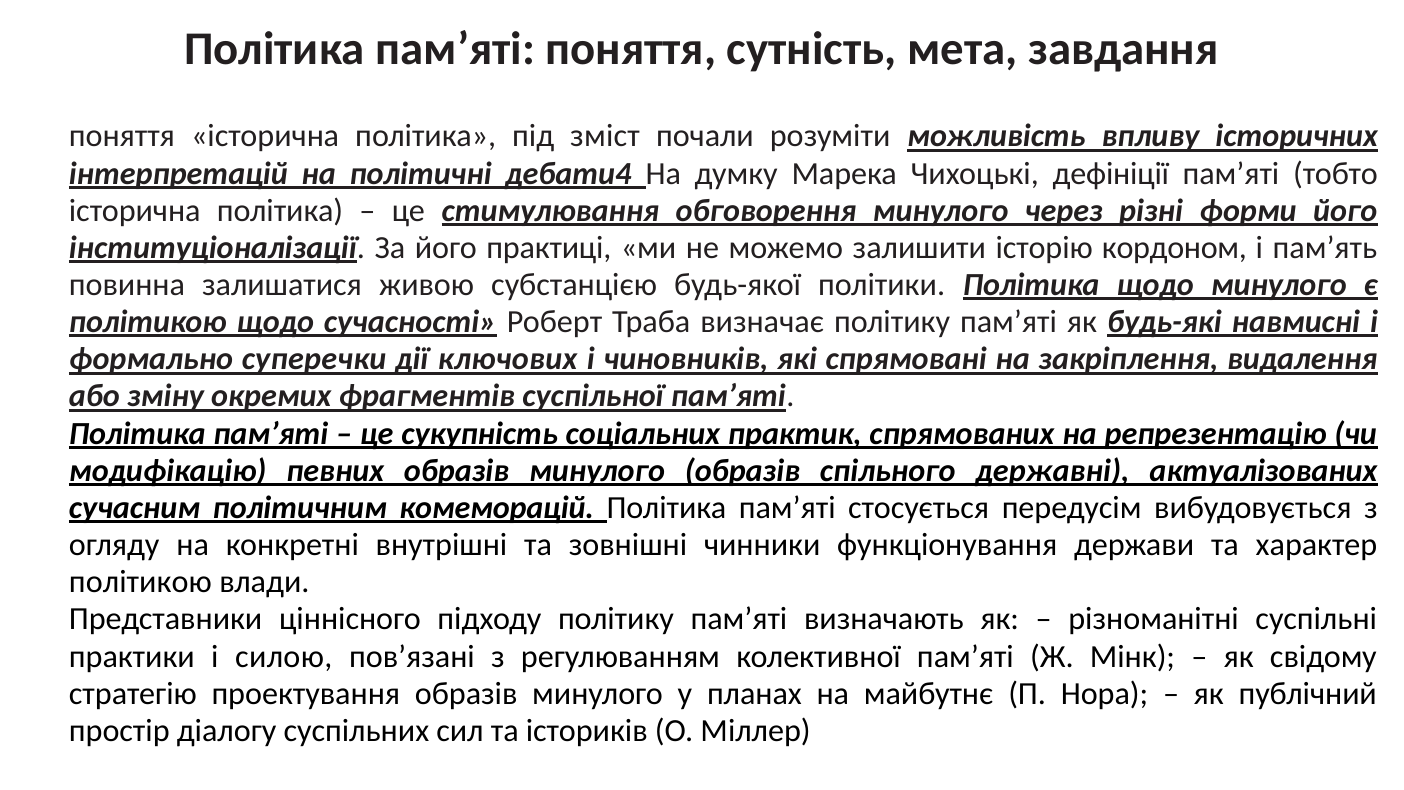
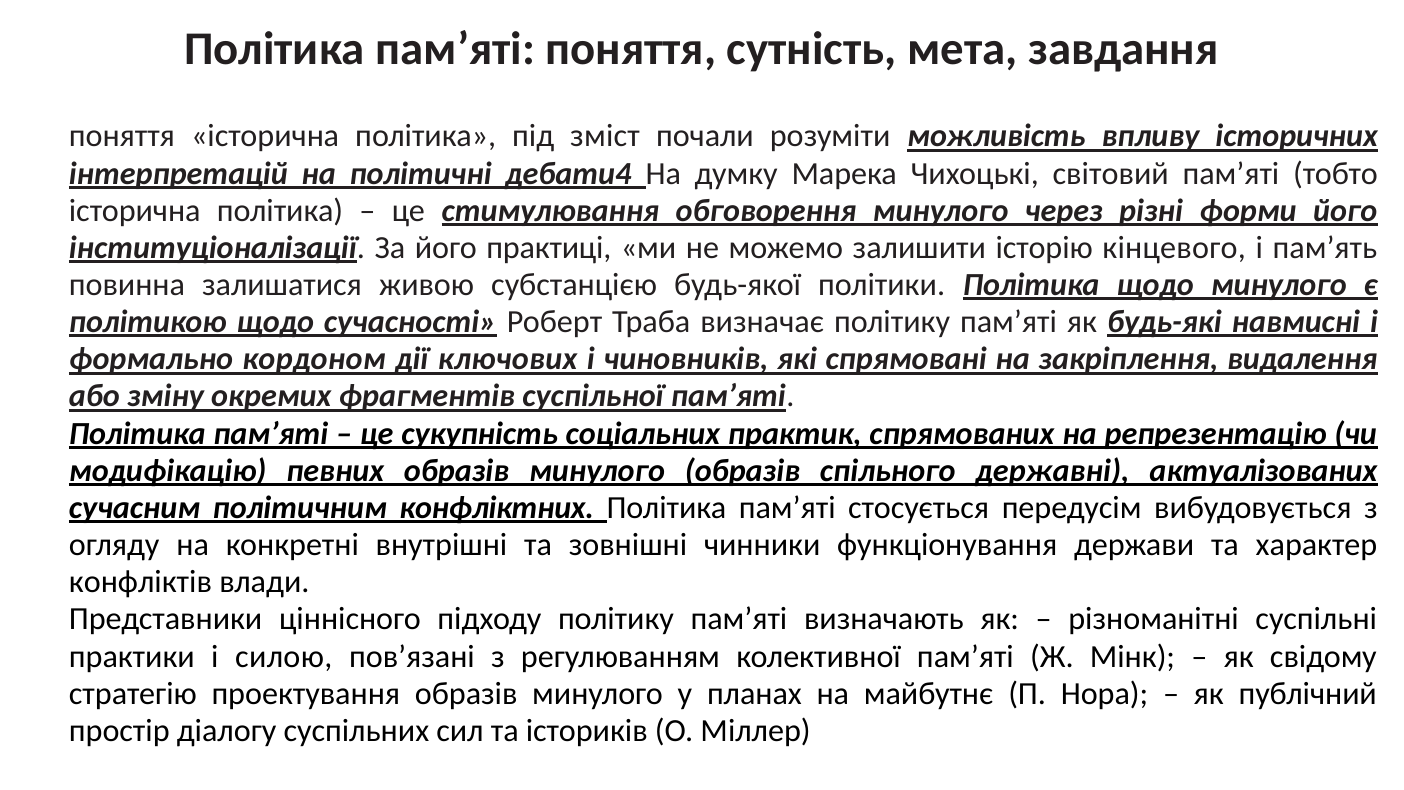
дефініції: дефініції -> світовий (1111, 173)
кордоном: кордоном -> кінцевого (1174, 248)
суперечки: суперечки -> кордоном (314, 359)
комеморацій: комеморацій -> конфліктних (497, 508)
політикою: політикою -> конфліктів (140, 582)
